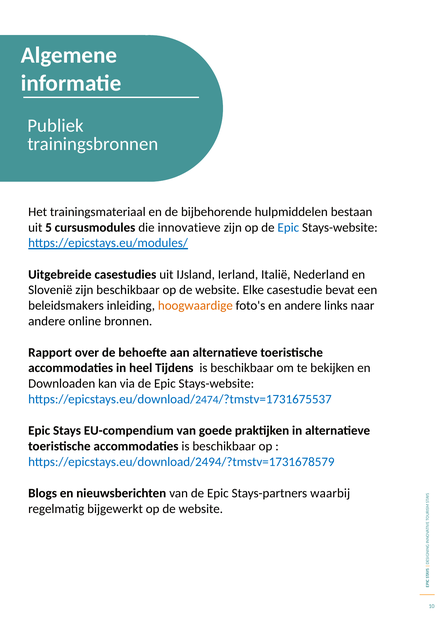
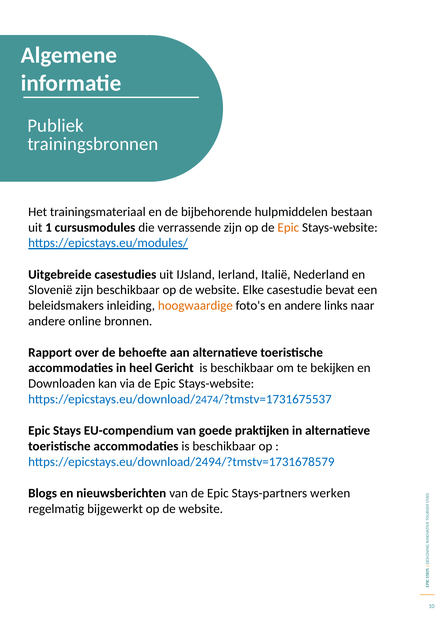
5: 5 -> 1 (49, 227)
innovatieve: innovatieve -> verrassende (189, 227)
Epic colour: blue -> orange (288, 227)
Tijdens: Tijdens -> Gericht (174, 368)
waarbij: waarbij -> werken (330, 493)
